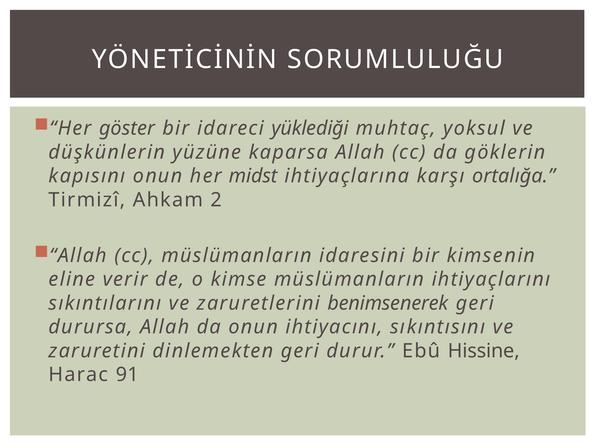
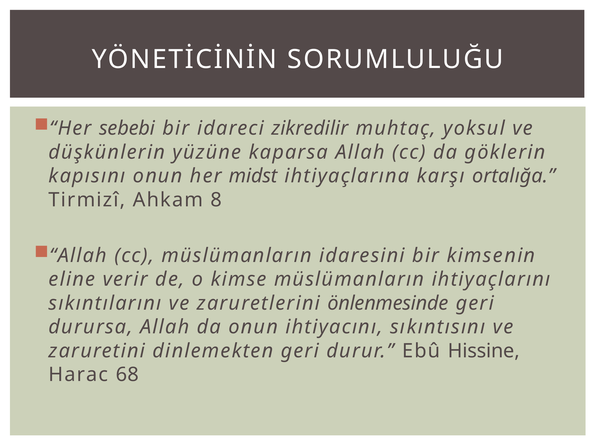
göster: göster -> sebebi (127, 128)
yüklediği: yüklediği -> zikredilir (310, 128)
2: 2 -> 8 (216, 200)
benimsenerek: benimsenerek -> önlenmesinde (388, 303)
91: 91 -> 68 (127, 375)
